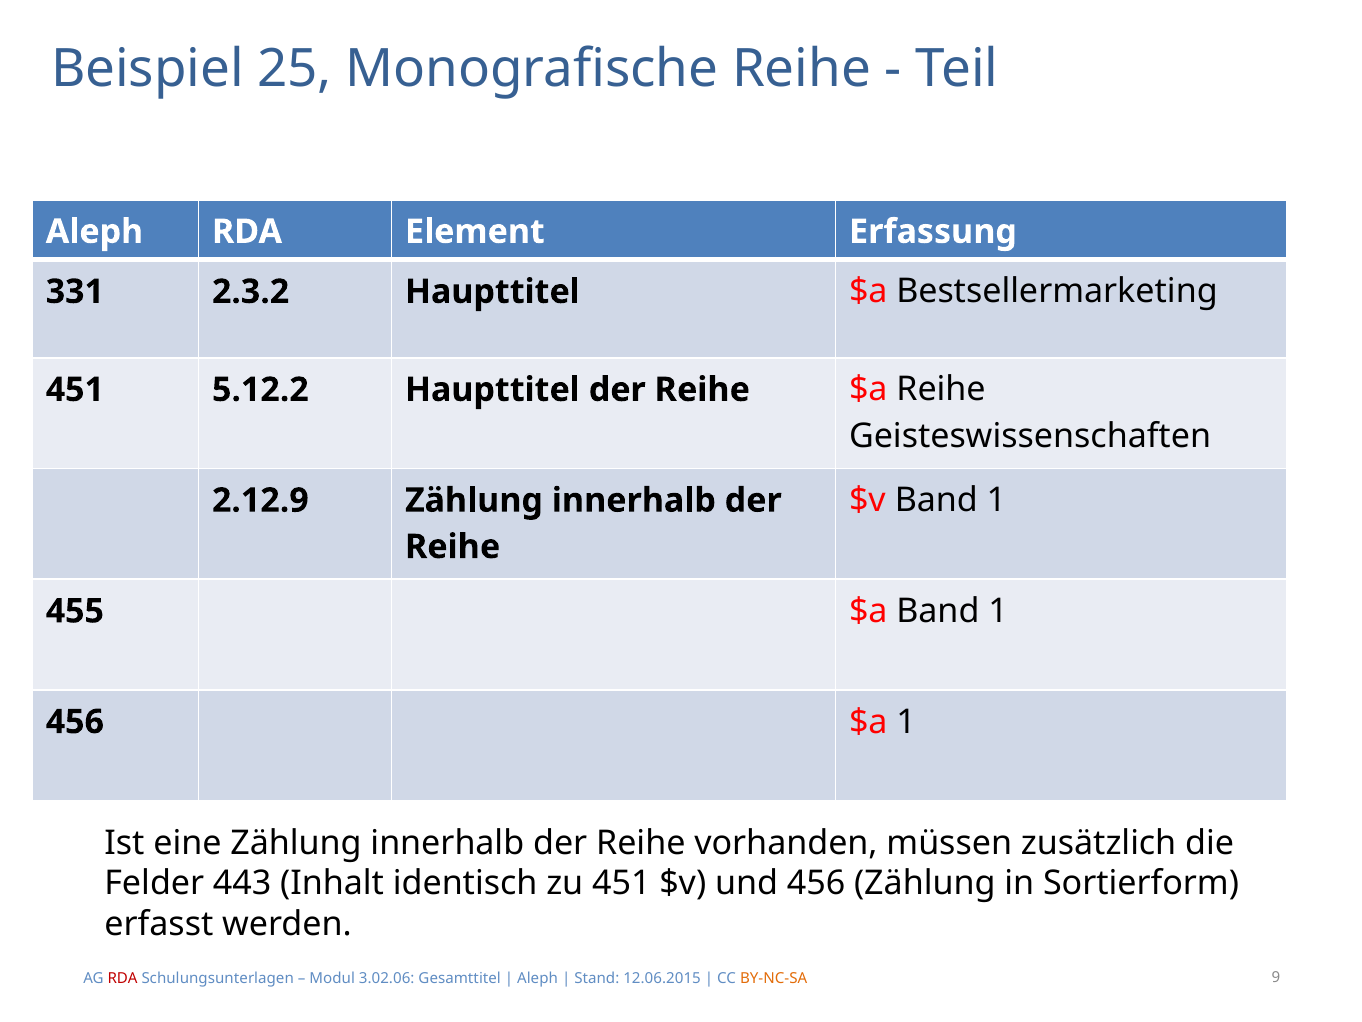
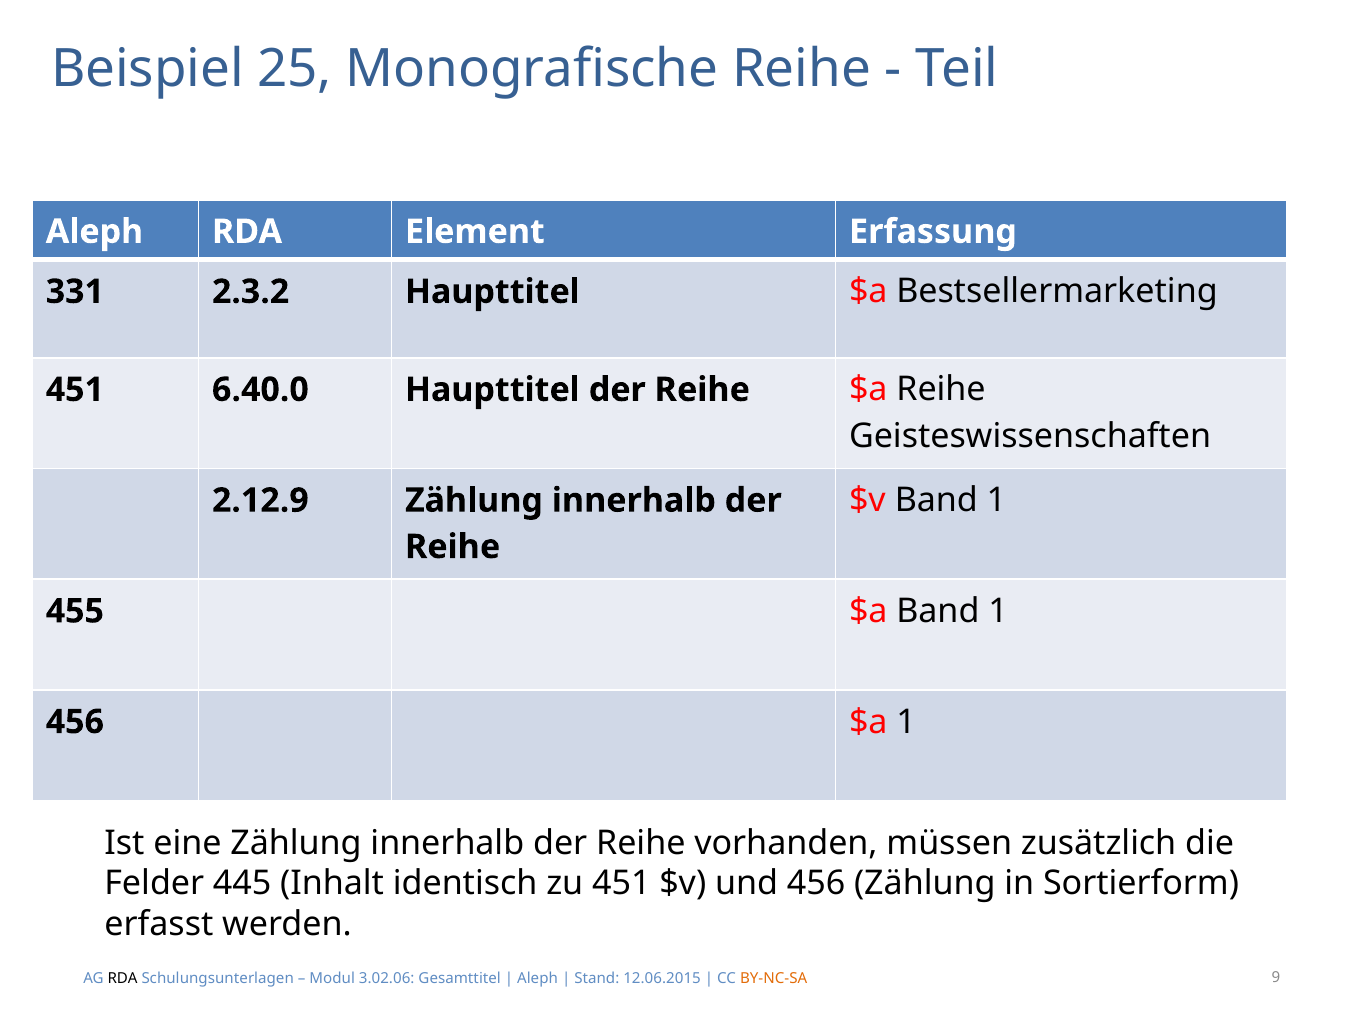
5.12.2: 5.12.2 -> 6.40.0 (260, 390)
443: 443 -> 445 (242, 883)
RDA colour: red -> black (122, 978)
